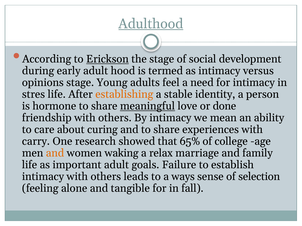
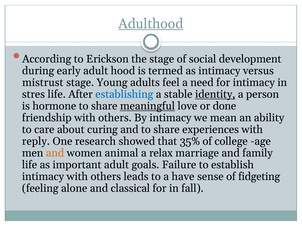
Erickson underline: present -> none (107, 59)
opinions: opinions -> mistrust (43, 83)
establishing colour: orange -> blue (124, 95)
identity underline: none -> present (215, 95)
carry: carry -> reply (36, 142)
65%: 65% -> 35% (190, 142)
waking: waking -> animal (121, 153)
ways: ways -> have (183, 177)
selection: selection -> fidgeting (259, 177)
tangible: tangible -> classical (130, 189)
